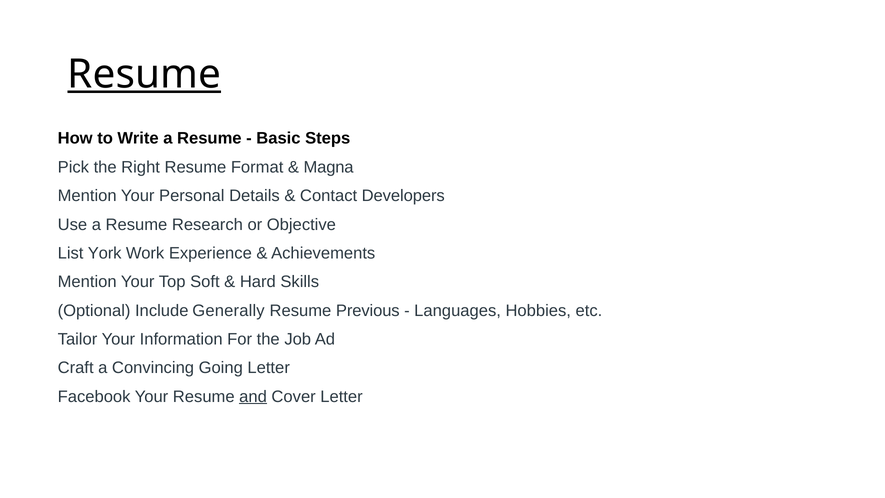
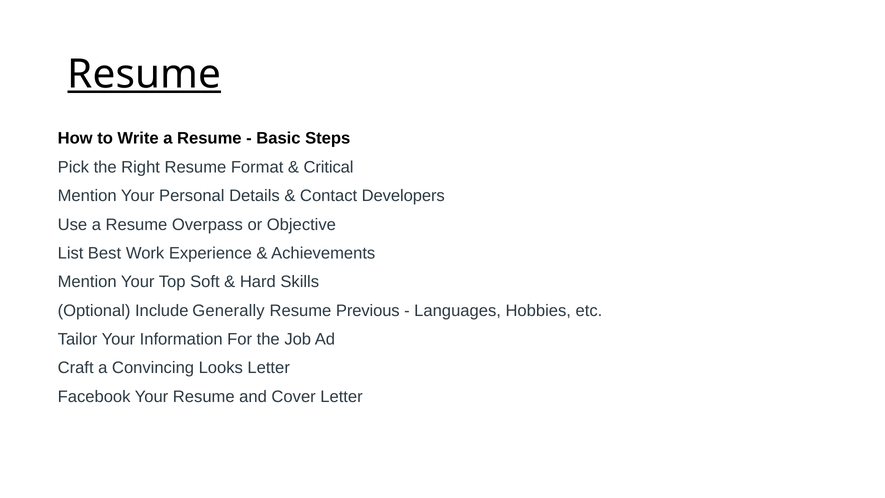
Magna: Magna -> Critical (329, 167)
Research: Research -> Overpass (207, 224)
York: York -> Best (104, 253)
Going: Going -> Looks (221, 368)
and underline: present -> none (253, 396)
